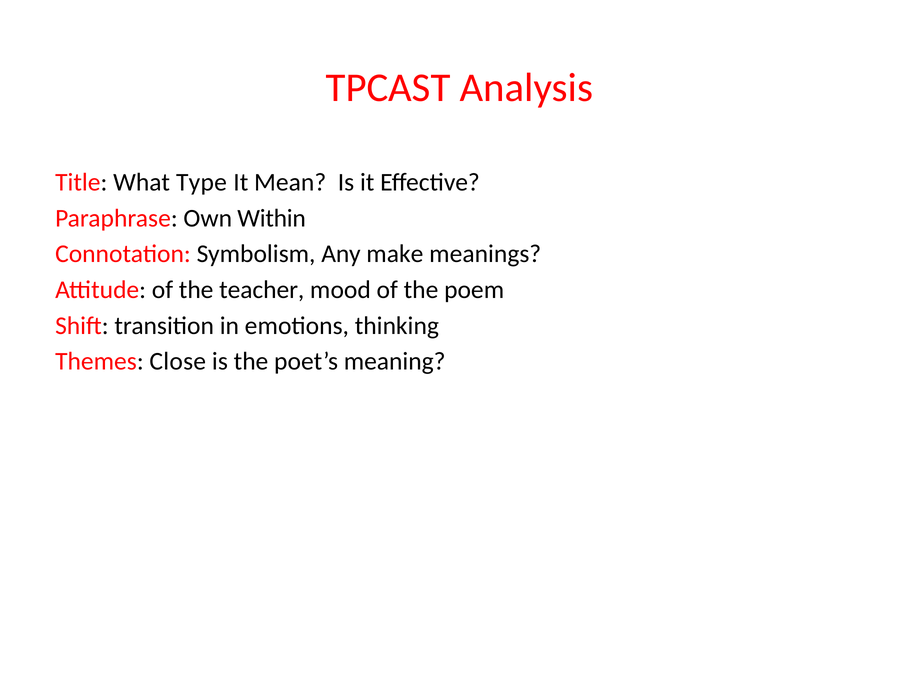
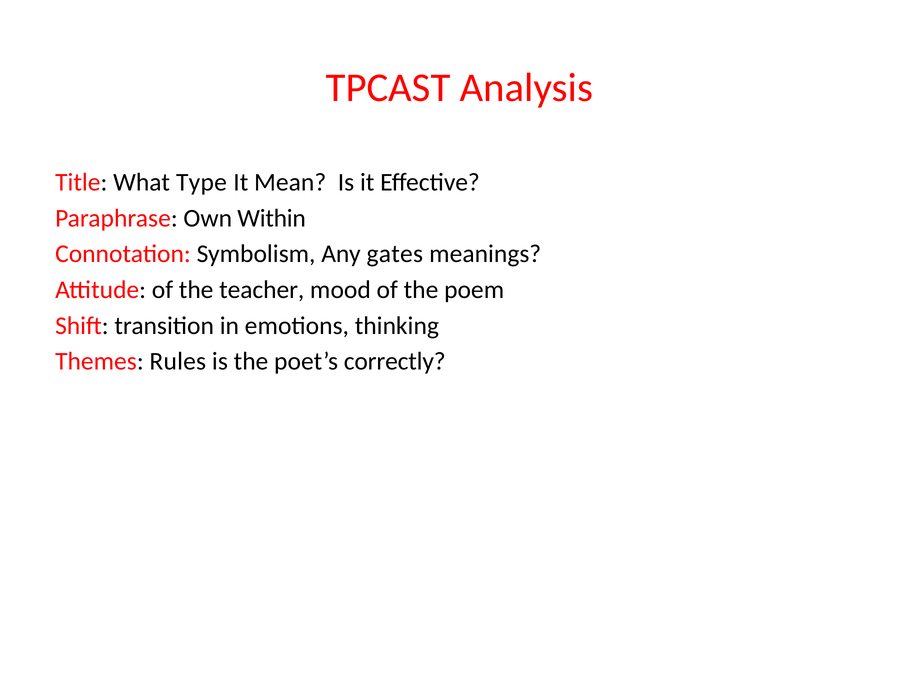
make: make -> gates (395, 254)
Close: Close -> Rules (178, 361)
meaning: meaning -> correctly (395, 361)
